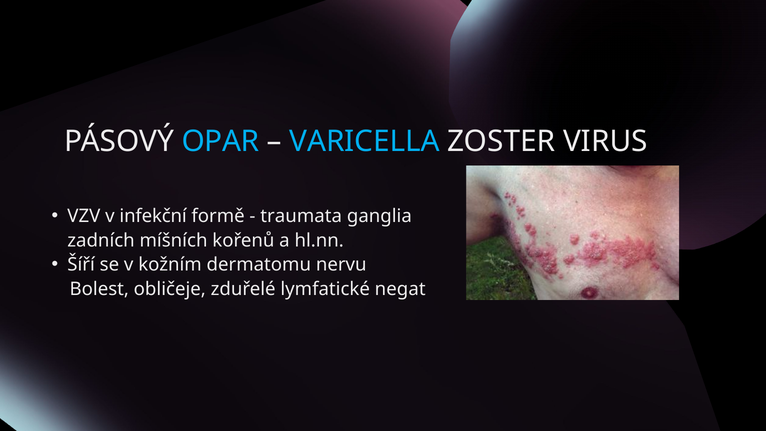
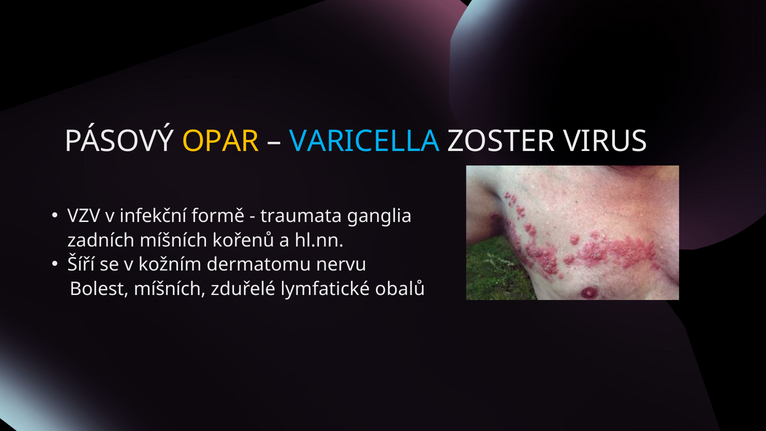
OPAR colour: light blue -> yellow (221, 141)
Bolest obličeje: obličeje -> míšních (170, 289)
negat: negat -> obalů (400, 289)
